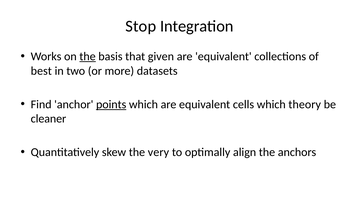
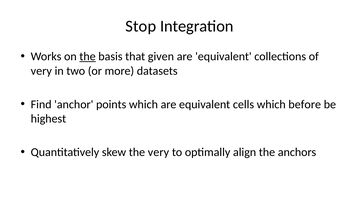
best: best -> very (41, 71)
points underline: present -> none (111, 104)
theory: theory -> before (305, 104)
cleaner: cleaner -> highest (48, 119)
